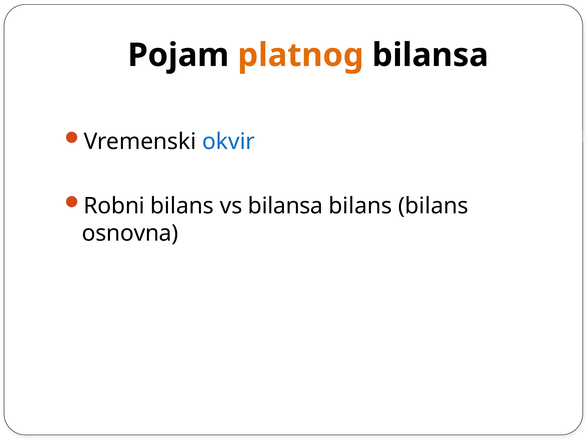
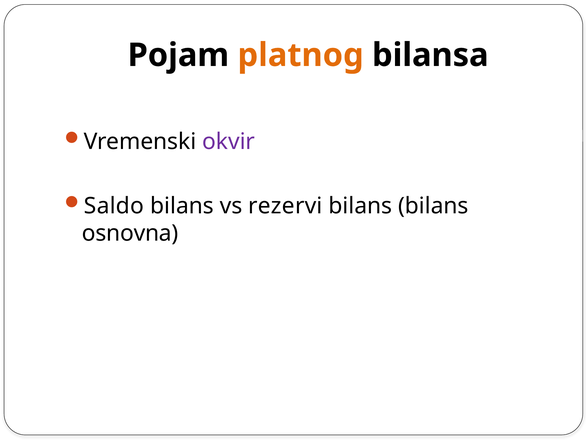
okvir colour: blue -> purple (229, 141)
Robni: Robni -> Saldo (114, 206)
vs bilansa: bilansa -> rezervi (285, 206)
